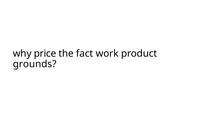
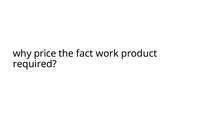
grounds: grounds -> required (35, 64)
